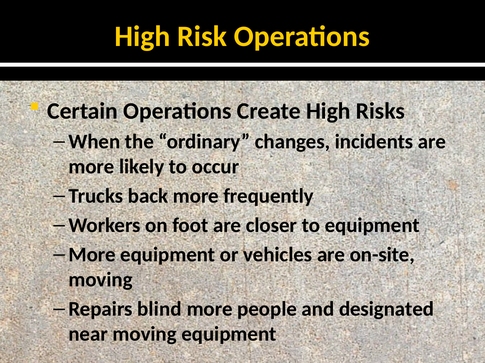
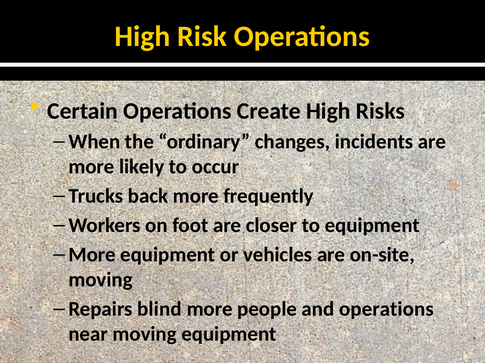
and designated: designated -> operations (386, 310)
